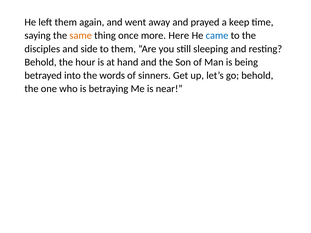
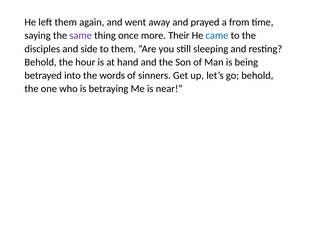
keep: keep -> from (239, 22)
same colour: orange -> purple (81, 36)
Here: Here -> Their (179, 36)
